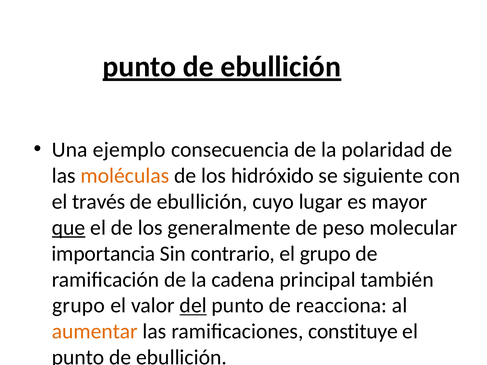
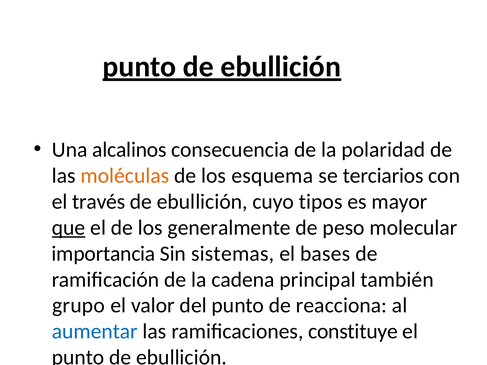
ejemplo: ejemplo -> alcalinos (129, 150)
hidróxido: hidróxido -> esquema (272, 176)
siguiente: siguiente -> terciarios (383, 176)
lugar: lugar -> tipos (321, 202)
contrario: contrario -> sistemas (233, 254)
el grupo: grupo -> bases (325, 254)
del underline: present -> none (193, 306)
aumentar colour: orange -> blue (95, 332)
